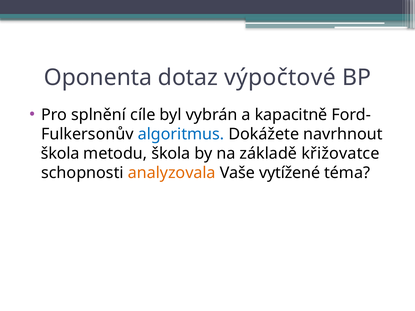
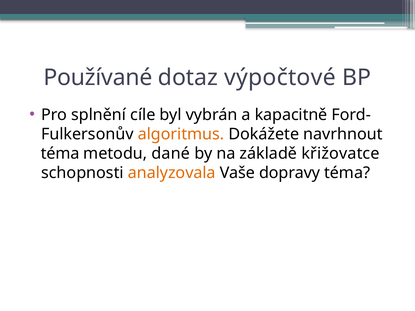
Oponenta: Oponenta -> Používané (98, 78)
algoritmus colour: blue -> orange (181, 134)
škola: škola -> téma (60, 154)
metodu škola: škola -> dané (171, 154)
vytížené: vytížené -> dopravy (290, 173)
